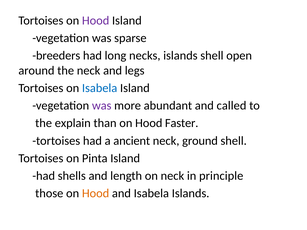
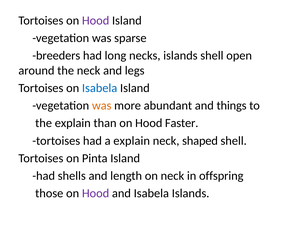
was colour: purple -> orange (102, 106)
called: called -> things (232, 106)
a ancient: ancient -> explain (132, 141)
ground: ground -> shaped (200, 141)
principle: principle -> offspring (221, 176)
Hood colour: orange -> purple (96, 194)
